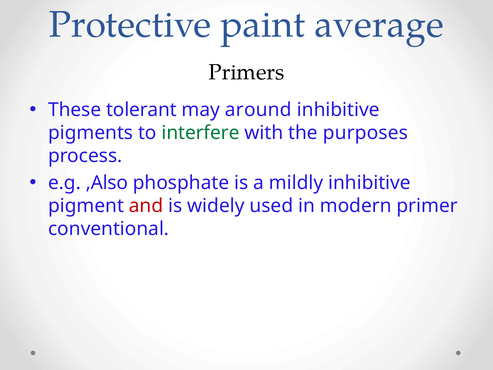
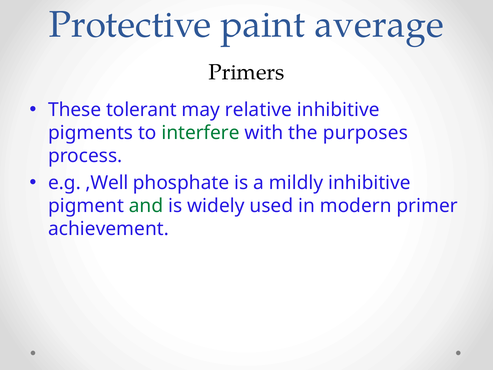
around: around -> relative (258, 110)
,Also: ,Also -> ,Well (107, 183)
and colour: red -> green (146, 206)
conventional: conventional -> achievement (109, 229)
